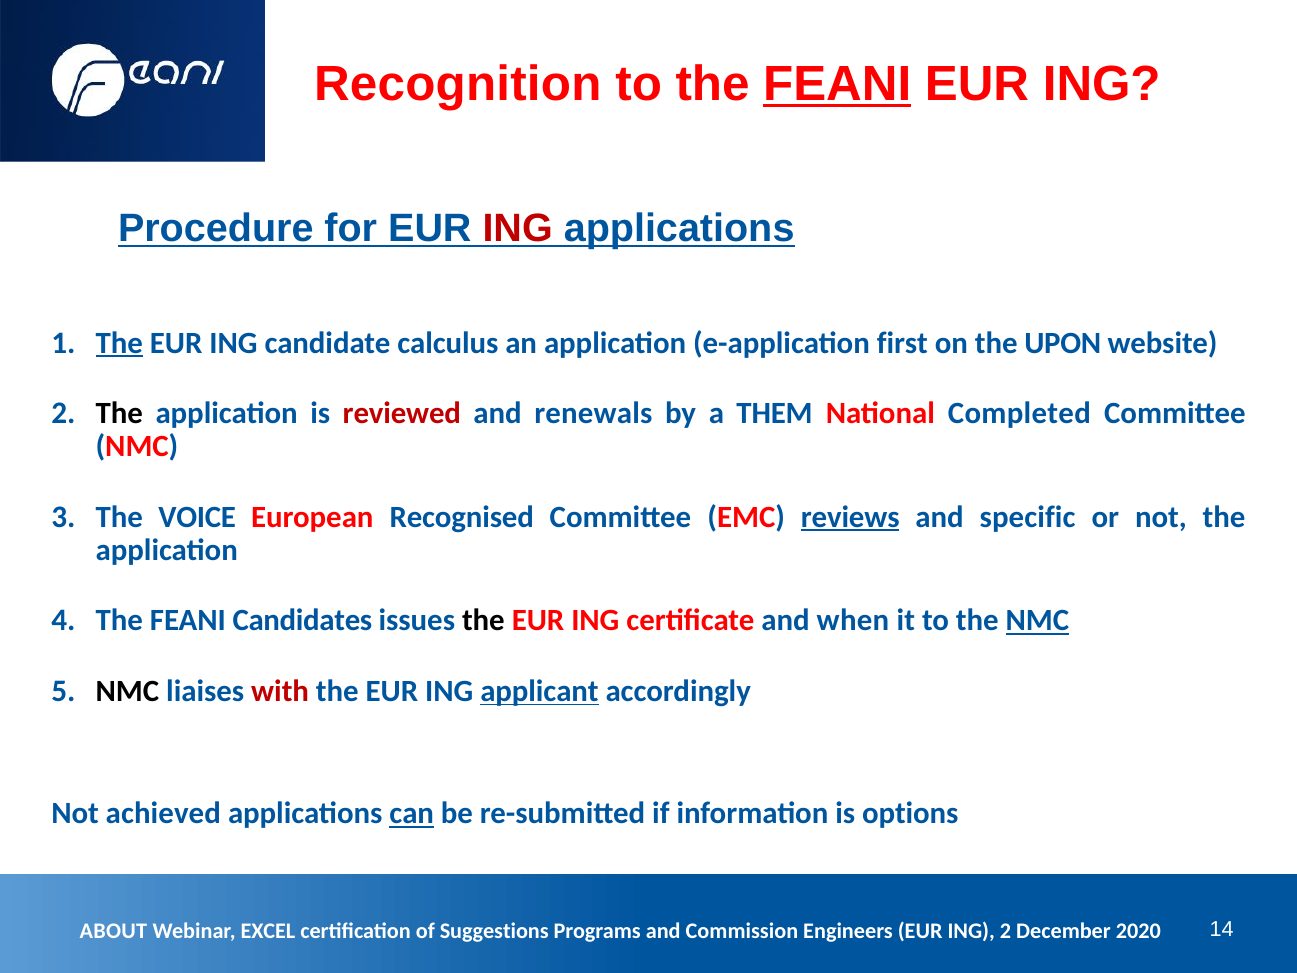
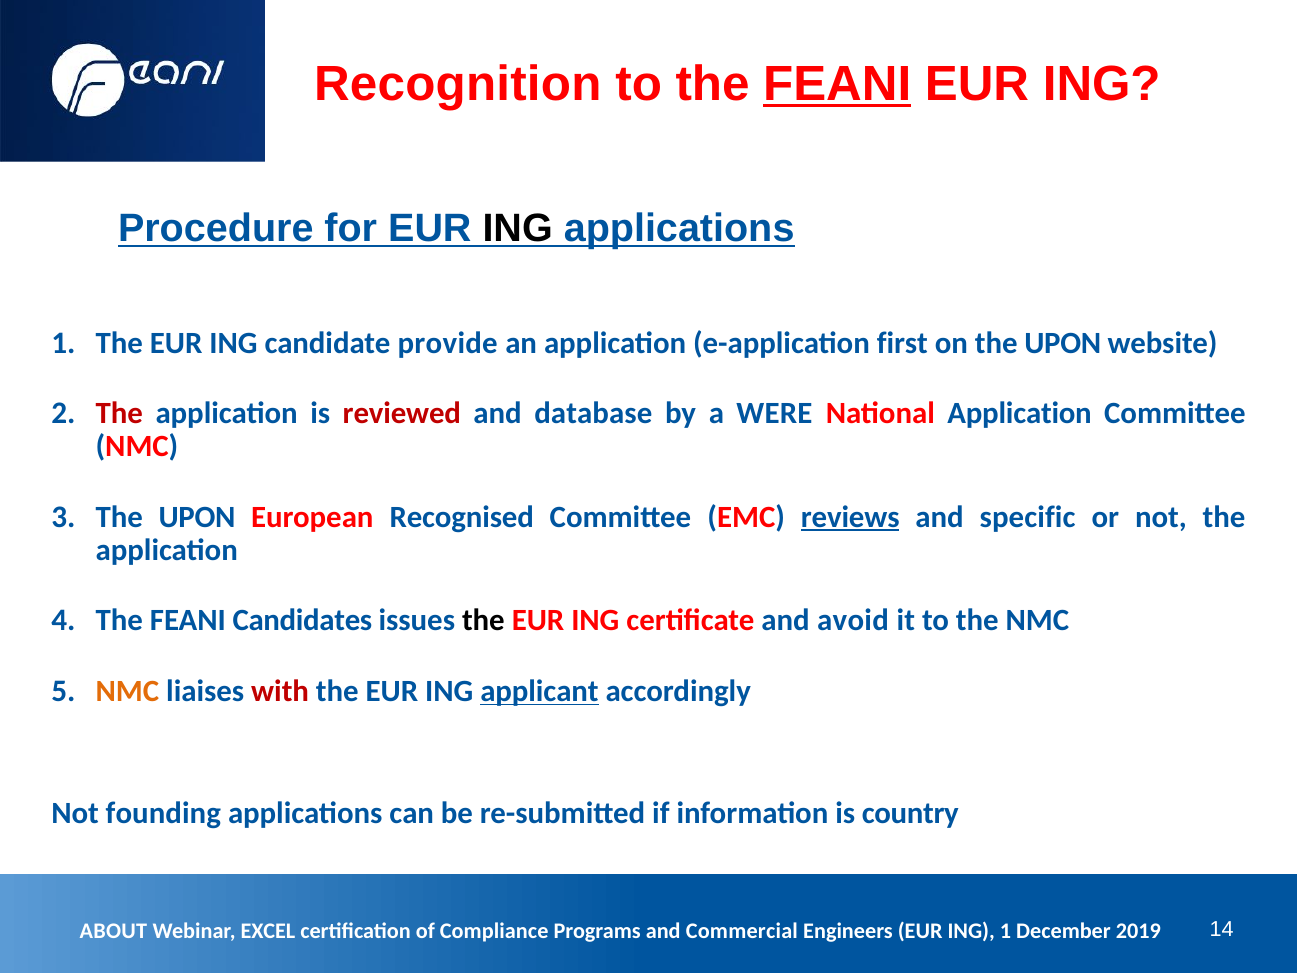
ING colour: red -> black (518, 228)
The underline: present -> none (119, 343)
calculus: calculus -> provide (448, 343)
The colour: black -> red (119, 413)
renewals: renewals -> database (593, 413)
THEM: THEM -> WERE (774, 413)
National Completed: Completed -> Application (1020, 413)
VOICE: VOICE -> UPON (197, 517)
when: when -> avoid (853, 621)
NMC underline: present -> none (1037, 621)
NMC colour: black -> orange (128, 691)
achieved: achieved -> founding (163, 813)
can underline: present -> none (412, 813)
options: options -> country (910, 813)
Suggestions: Suggestions -> Compliance (494, 931)
Commission: Commission -> Commercial (742, 931)
ING 2: 2 -> 1 (1006, 931)
2020: 2020 -> 2019 (1138, 931)
